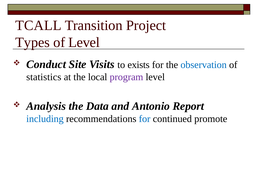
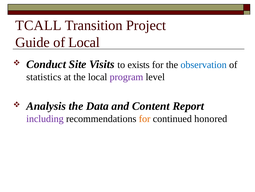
Types: Types -> Guide (33, 42)
of Level: Level -> Local (84, 42)
Antonio: Antonio -> Content (151, 106)
including colour: blue -> purple (45, 118)
for colour: blue -> orange (145, 118)
promote: promote -> honored (211, 118)
